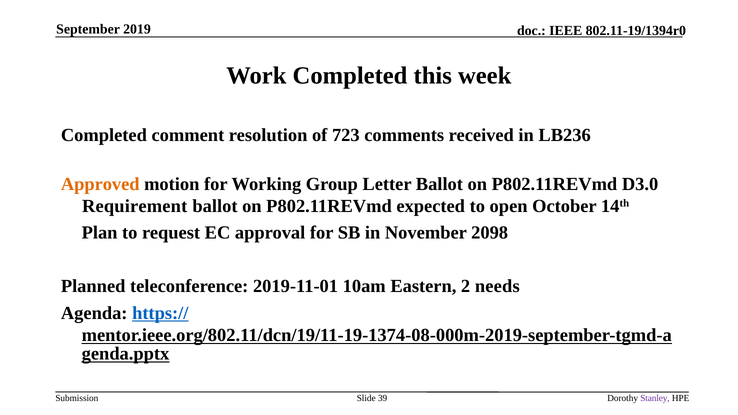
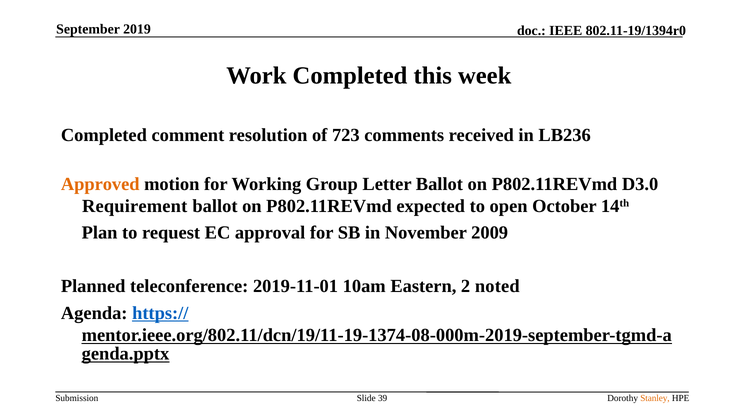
2098: 2098 -> 2009 (490, 233)
needs: needs -> noted (497, 286)
Stanley colour: purple -> orange (655, 398)
